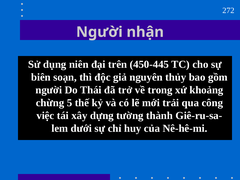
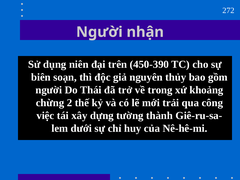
450-445: 450-445 -> 450-390 (149, 64)
5: 5 -> 2 (69, 103)
